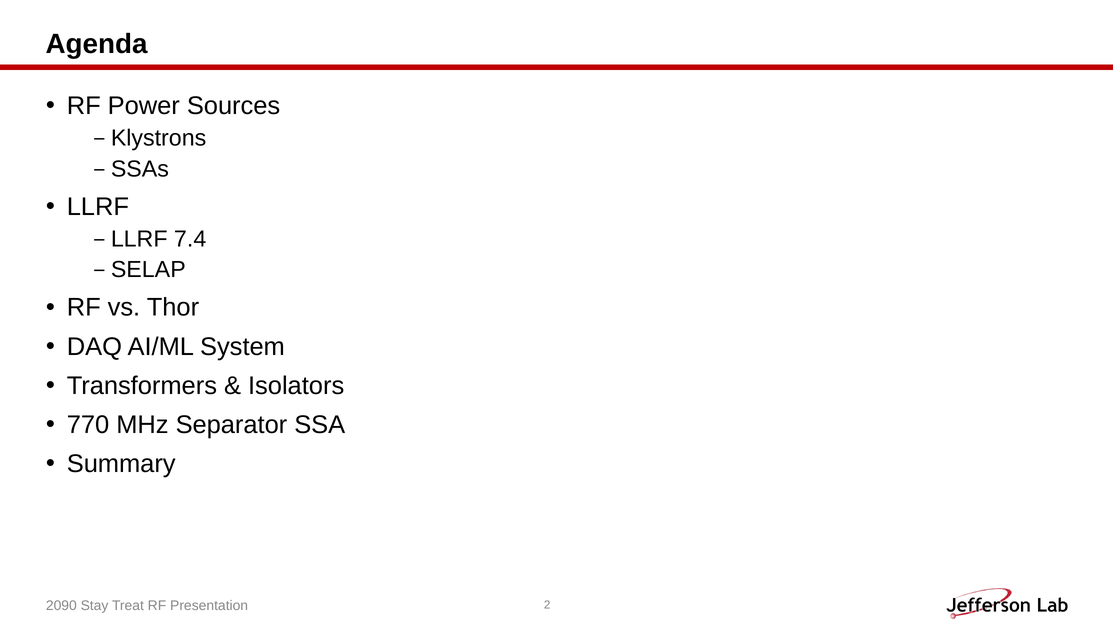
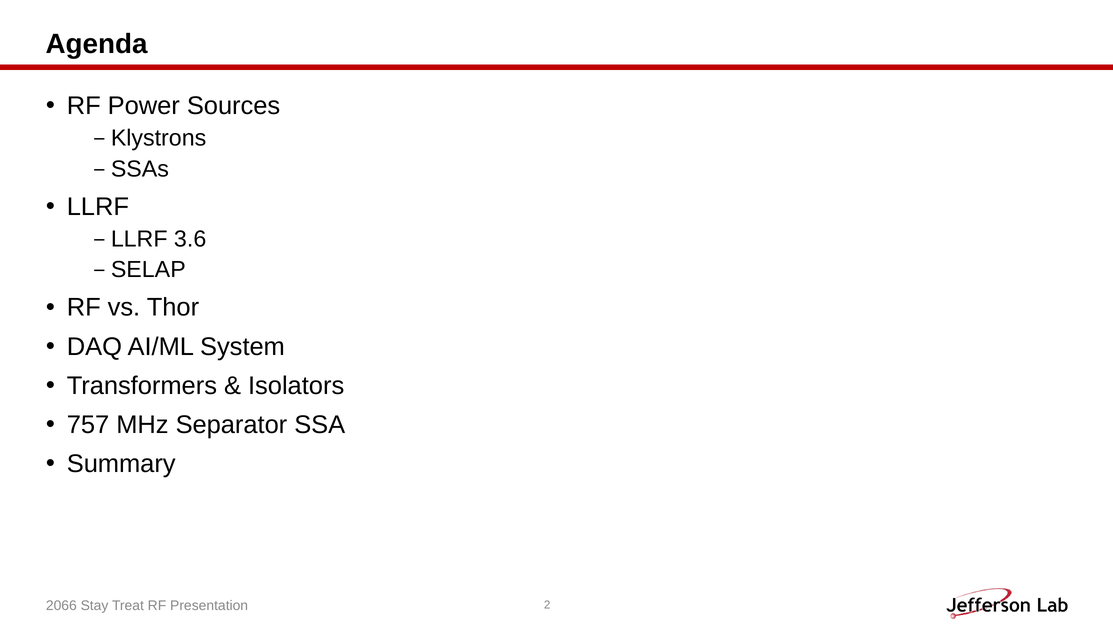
7.4: 7.4 -> 3.6 (190, 239)
770: 770 -> 757 (88, 425)
2090: 2090 -> 2066 (61, 606)
